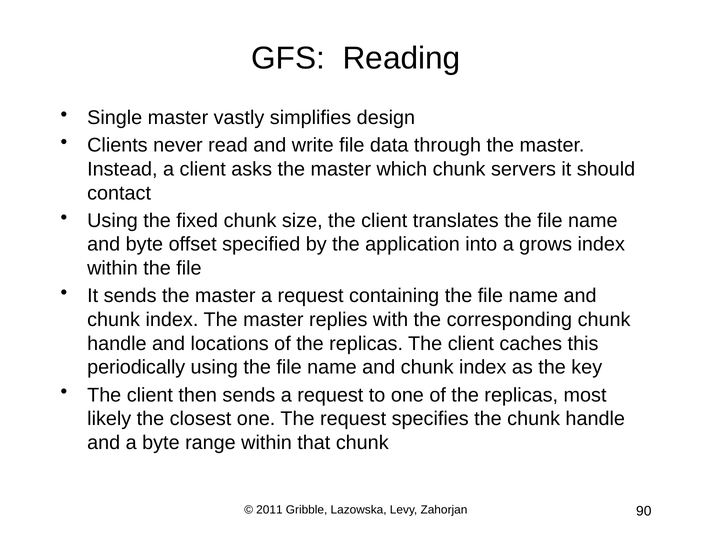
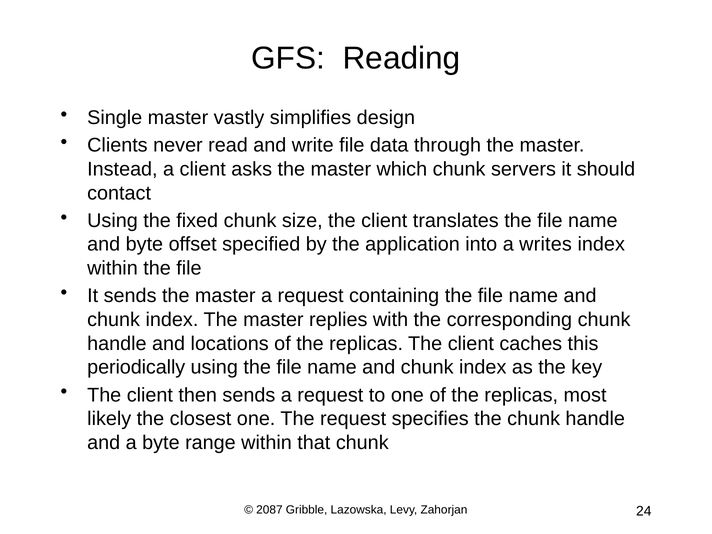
grows: grows -> writes (546, 244)
2011: 2011 -> 2087 (269, 510)
90: 90 -> 24 (644, 511)
